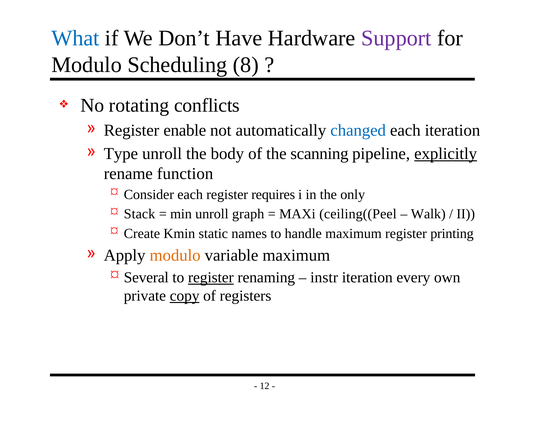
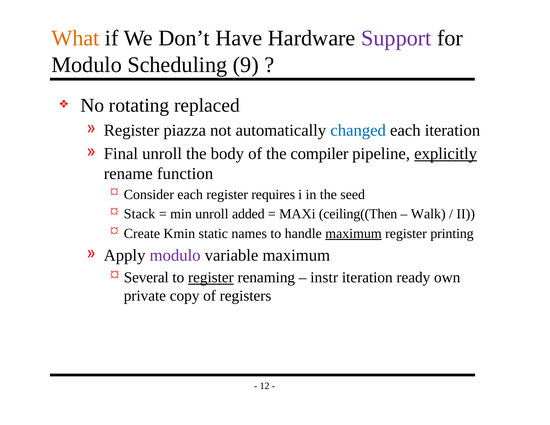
What colour: blue -> orange (75, 38)
8: 8 -> 9 (246, 65)
conflicts: conflicts -> replaced (207, 106)
enable: enable -> piazza (185, 130)
Type: Type -> Final (121, 154)
scanning: scanning -> compiler (320, 154)
only: only -> seed (353, 195)
graph: graph -> added (248, 214)
ceiling((Peel: ceiling((Peel -> ceiling((Then (358, 214)
maximum underline: none -> present (353, 234)
modulo colour: orange -> purple (175, 255)
every: every -> ready (413, 277)
copy underline: present -> none (185, 296)
